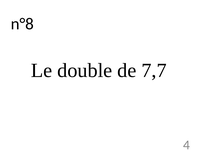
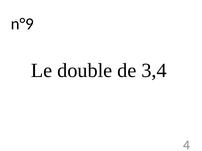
n°8: n°8 -> n°9 (22, 24)
7,7: 7,7 -> 3,4 (154, 71)
